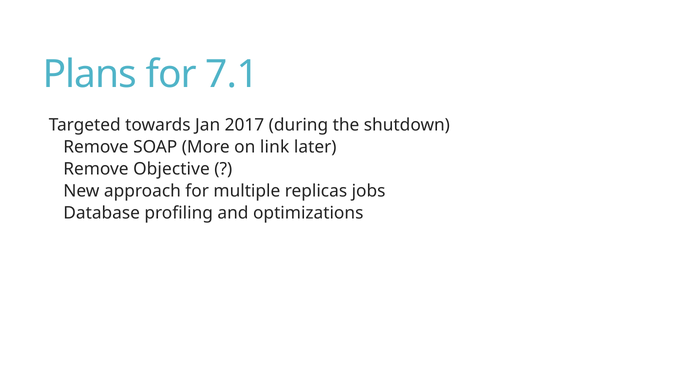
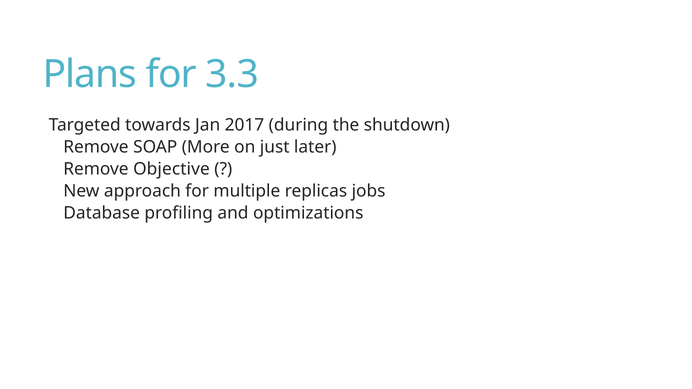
7.1: 7.1 -> 3.3 (232, 74)
link: link -> just (275, 147)
